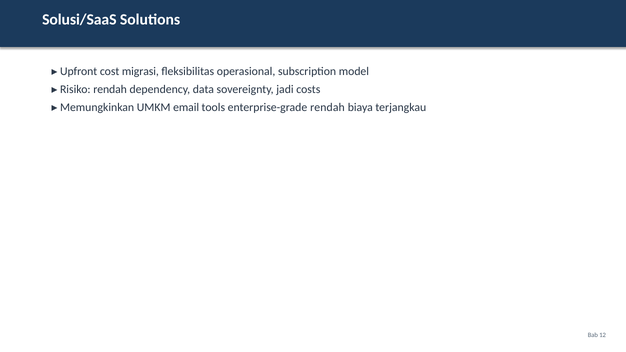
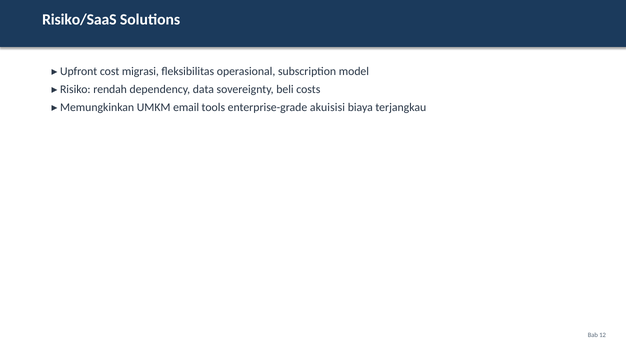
Solusi/SaaS: Solusi/SaaS -> Risiko/SaaS (79, 20)
jadi: jadi -> beli (285, 89)
enterprise-grade rendah: rendah -> akuisisi (327, 107)
